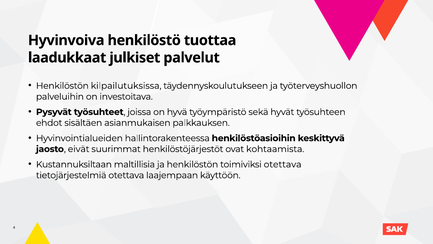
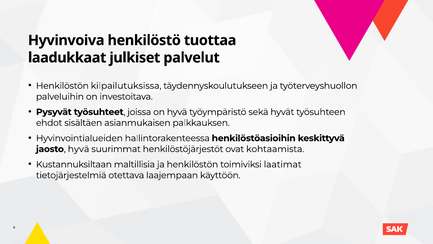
jaosto eivät: eivät -> hyvä (79, 149)
toimiviksi otettava: otettava -> laatimat (283, 164)
